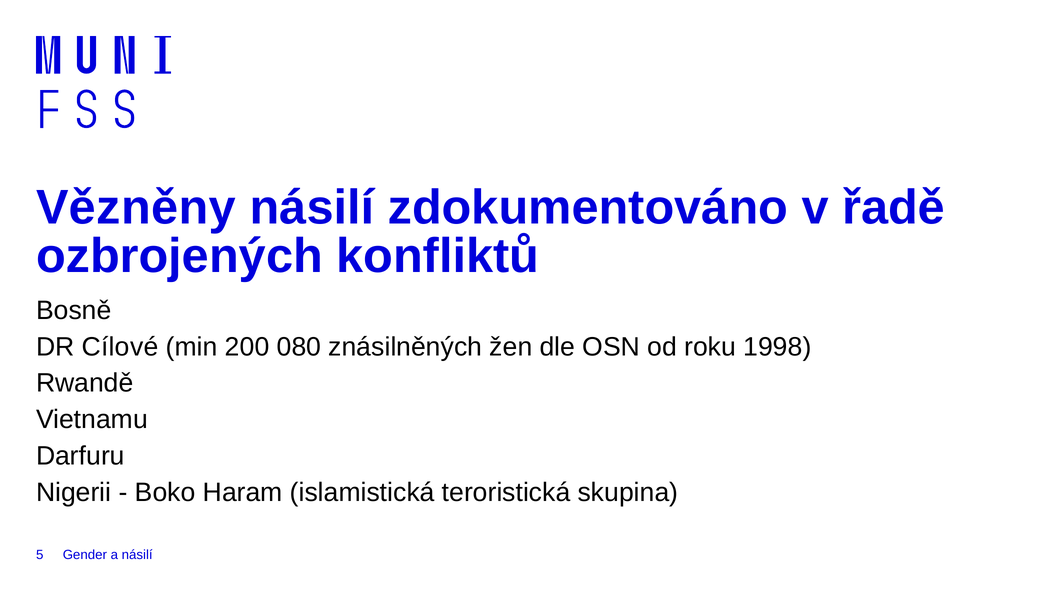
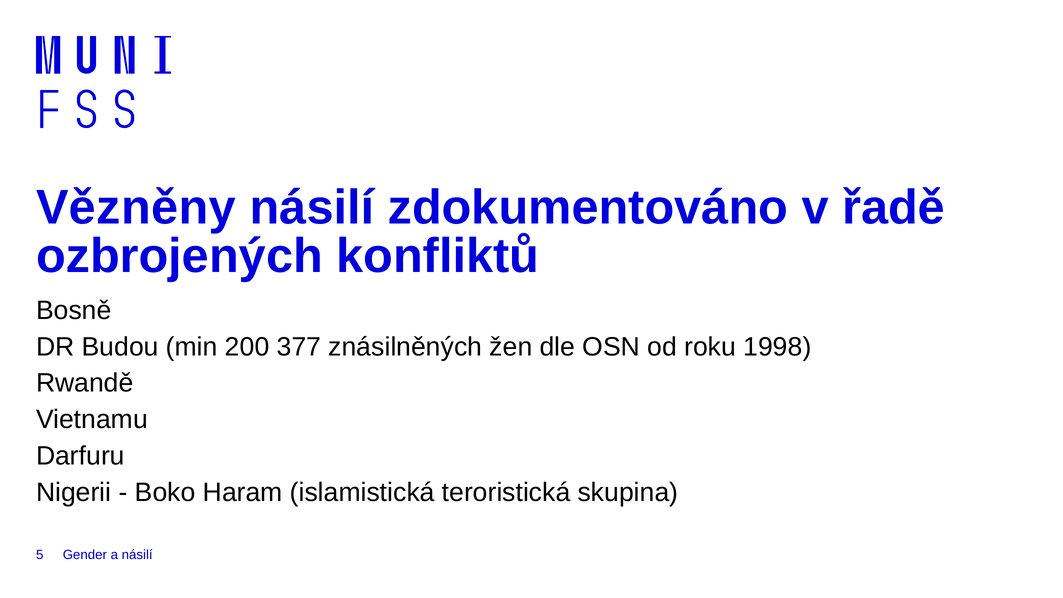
Cílové: Cílové -> Budou (120, 347)
080: 080 -> 377 (299, 347)
